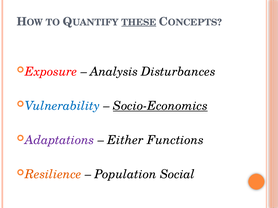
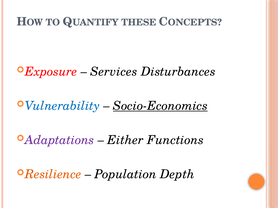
THESE underline: present -> none (139, 22)
Analysis: Analysis -> Services (114, 72)
Social: Social -> Depth (177, 175)
